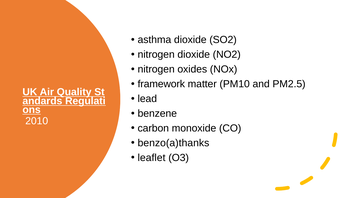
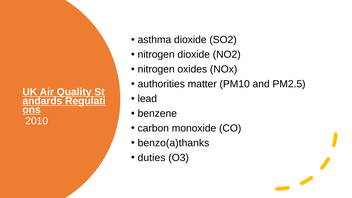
framework: framework -> authorities (161, 84)
leaflet: leaflet -> duties (152, 158)
